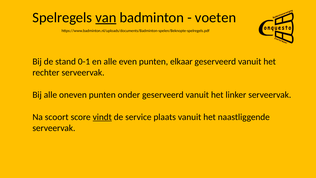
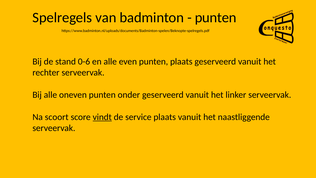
van underline: present -> none (106, 17)
voeten: voeten -> punten (216, 17)
0-1: 0-1 -> 0-6 (84, 61)
punten elkaar: elkaar -> plaats (181, 61)
